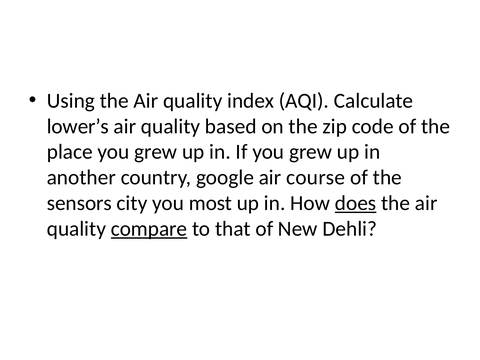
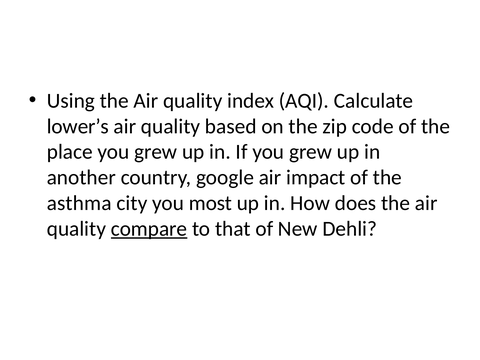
course: course -> impact (316, 178)
sensors: sensors -> asthma (79, 203)
does underline: present -> none (356, 203)
